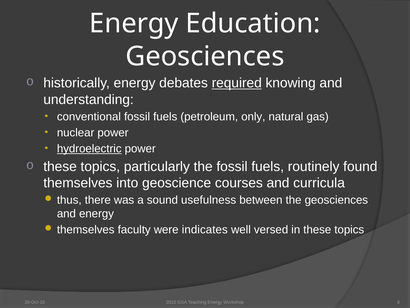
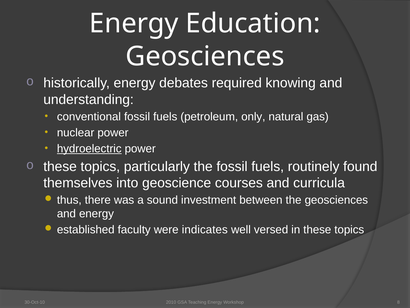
required underline: present -> none (237, 83)
usefulness: usefulness -> investment (209, 200)
themselves: themselves -> established (86, 229)
